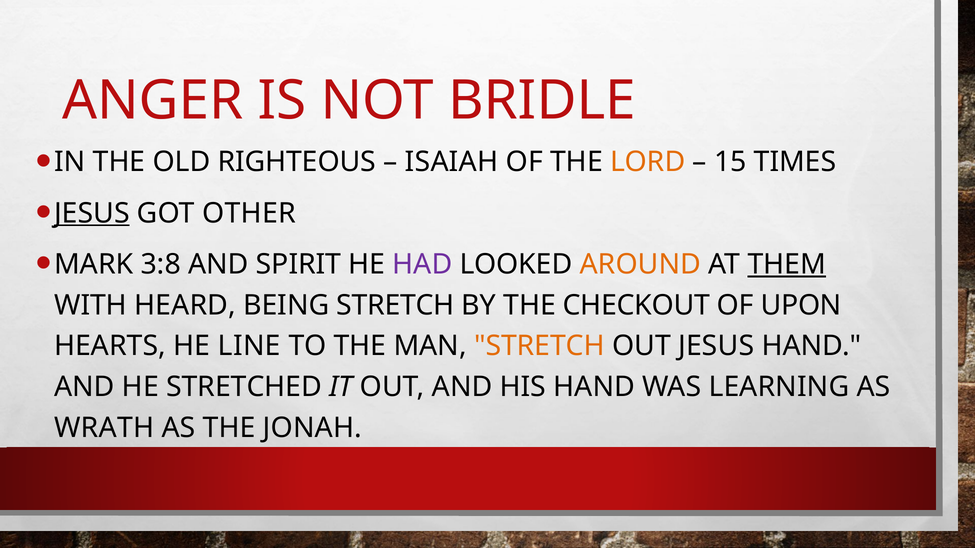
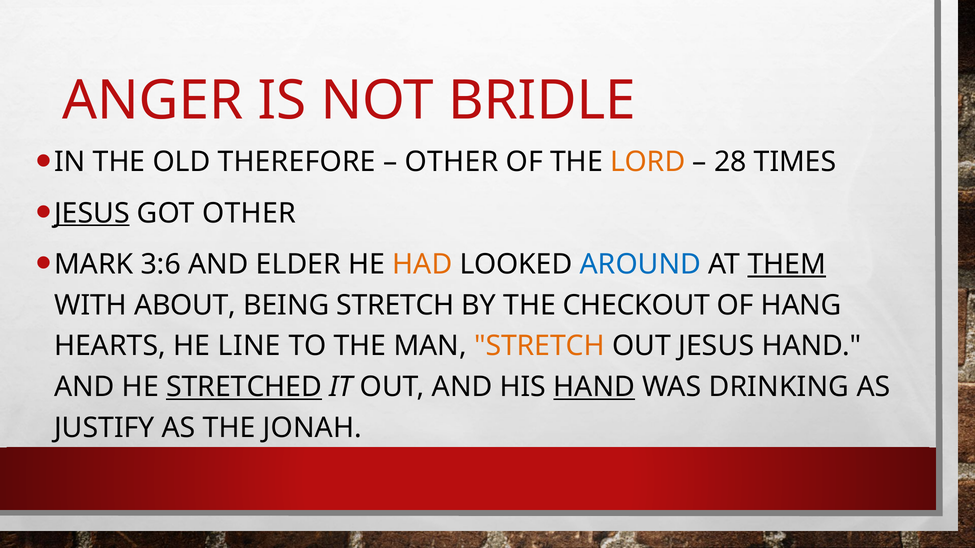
RIGHTEOUS: RIGHTEOUS -> THEREFORE (297, 162)
ISAIAH: ISAIAH -> OTHER (452, 162)
15: 15 -> 28 (730, 162)
3:8: 3:8 -> 3:6 (161, 264)
SPIRIT: SPIRIT -> ELDER (298, 264)
HAD colour: purple -> orange (422, 264)
AROUND colour: orange -> blue (640, 264)
HEARD: HEARD -> ABOUT (185, 305)
UPON: UPON -> HANG (801, 305)
STRETCHED underline: none -> present (244, 387)
HAND underline: none -> present (594, 387)
LEARNING: LEARNING -> DRINKING (779, 387)
WRATH: WRATH -> JUSTIFY (104, 428)
